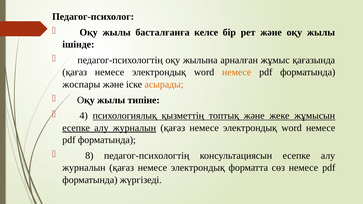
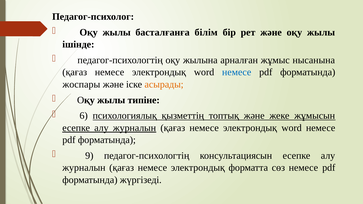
келсе: келсе -> білім (206, 32)
қағазында: қағазында -> нысанына (314, 60)
немесе colour: orange -> blue (237, 72)
4: 4 -> 6 (84, 116)
8: 8 -> 9 (89, 156)
